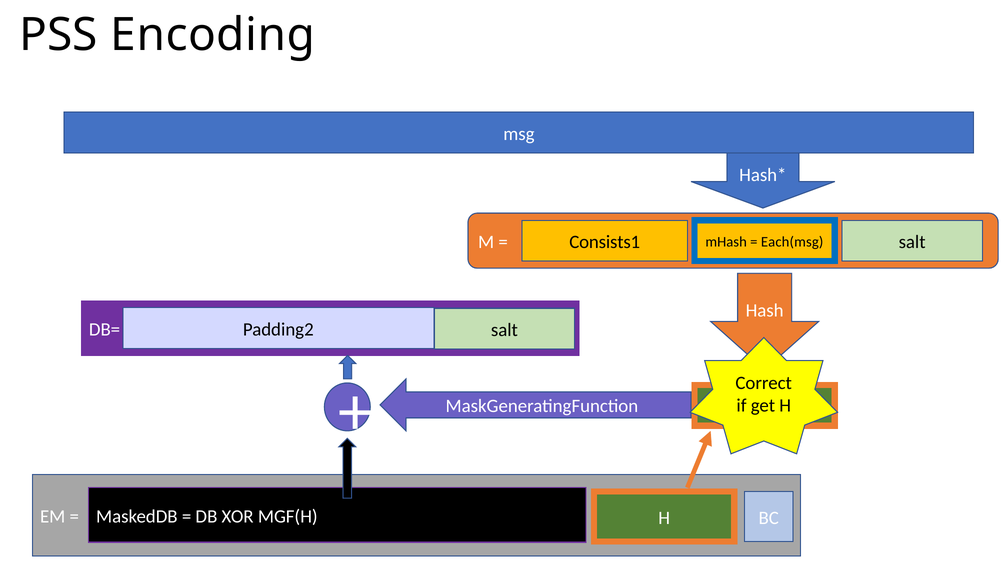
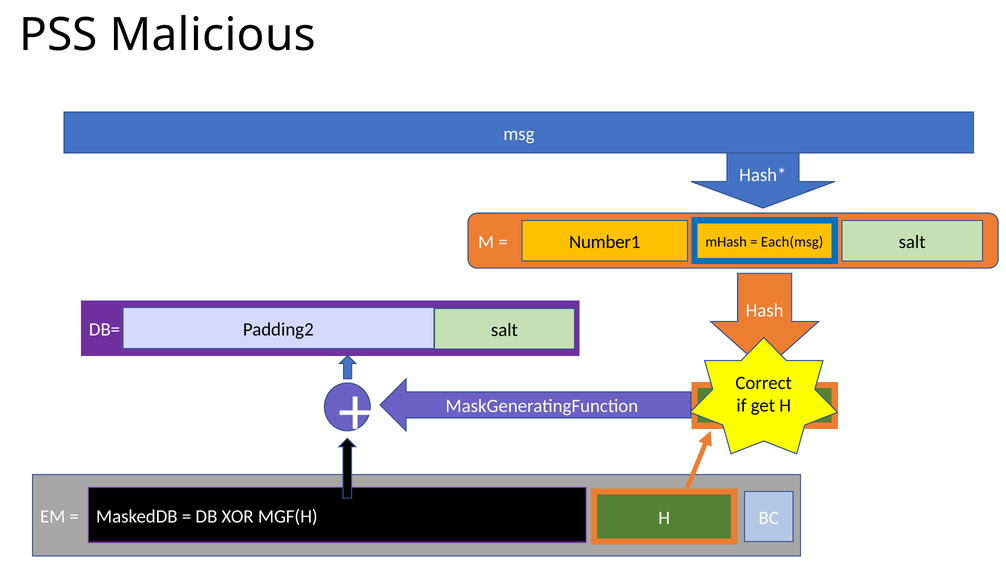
Encoding: Encoding -> Malicious (213, 35)
Consists1: Consists1 -> Number1 (605, 242)
